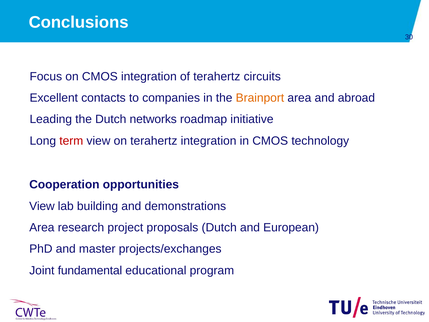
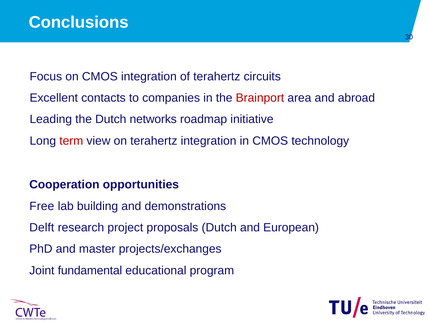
Brainport colour: orange -> red (260, 98)
View: View -> Free (42, 206)
Area: Area -> Delft (42, 227)
